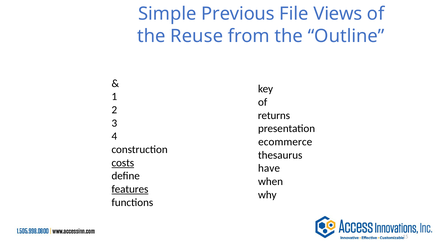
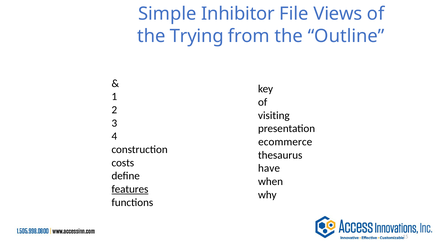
Previous: Previous -> Inhibitor (238, 14)
Reuse: Reuse -> Trying (197, 36)
returns: returns -> visiting (274, 116)
costs underline: present -> none (123, 163)
